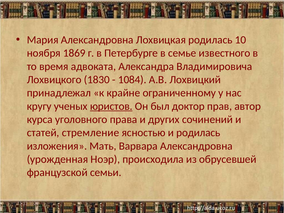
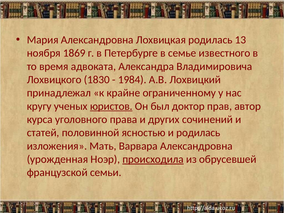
10: 10 -> 13 (241, 40)
1084: 1084 -> 1984 (132, 80)
стремление: стремление -> половинной (91, 133)
происходила underline: none -> present (153, 159)
